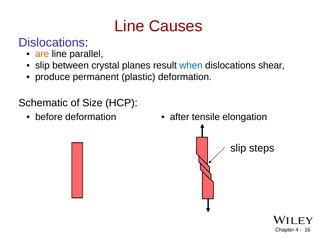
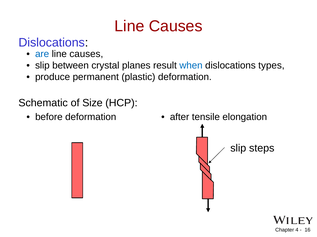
are colour: orange -> blue (42, 54)
parallel: parallel -> causes (86, 54)
shear: shear -> types (271, 66)
